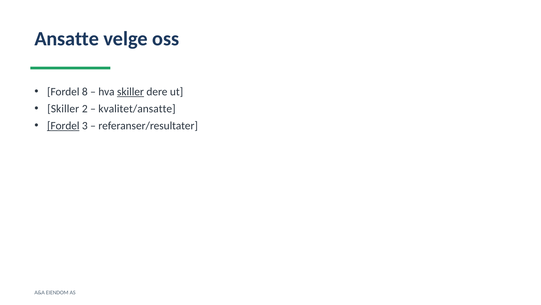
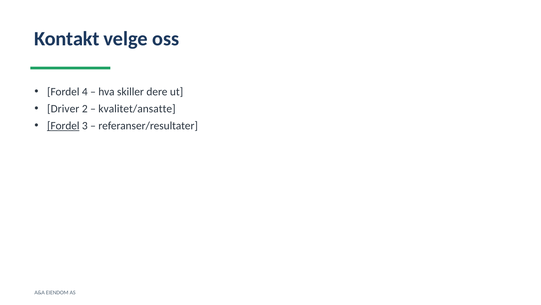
Ansatte: Ansatte -> Kontakt (67, 39)
8: 8 -> 4 (85, 92)
skiller underline: present -> none (130, 92)
Skiller: Skiller -> Driver (63, 109)
